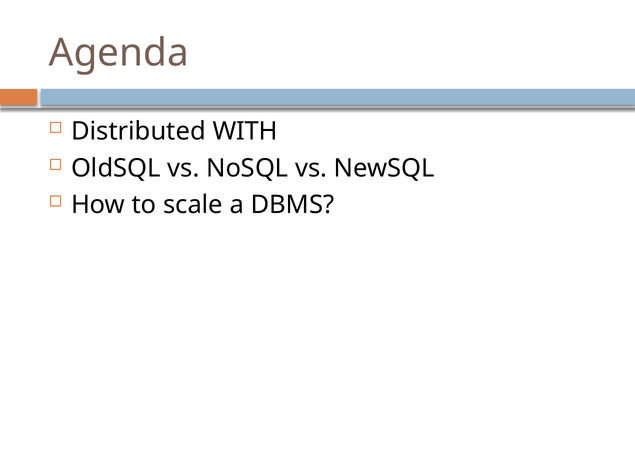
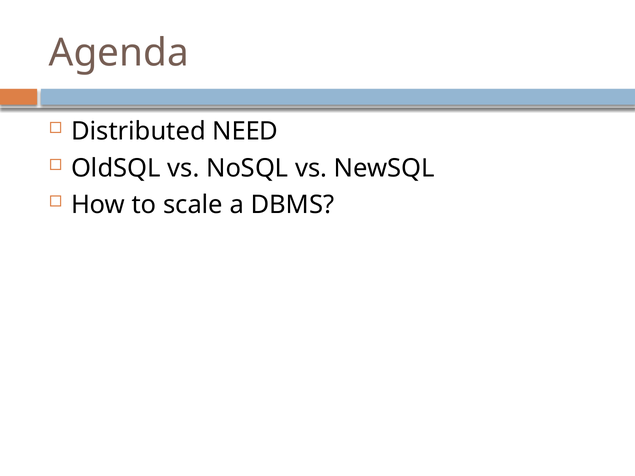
WITH: WITH -> NEED (245, 131)
